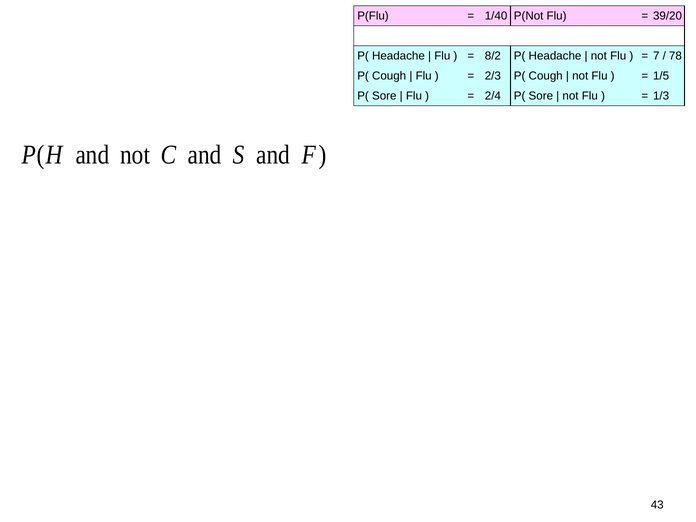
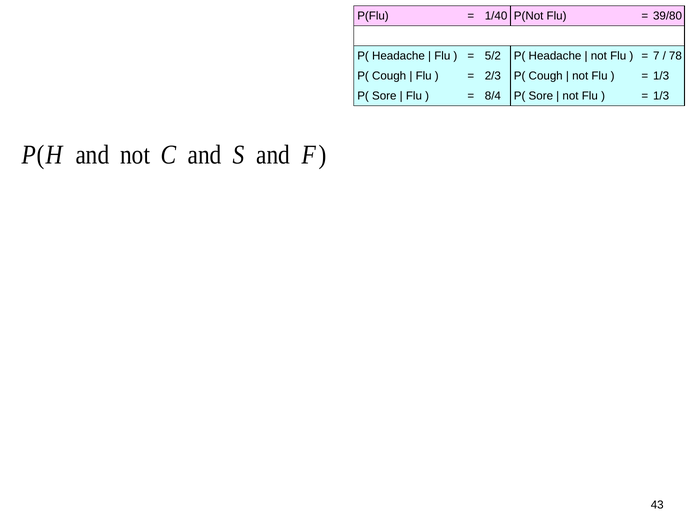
39/20: 39/20 -> 39/80 (667, 16)
8/2: 8/2 -> 5/2 (493, 56)
1/5: 1/5 -> 1/3 (661, 76)
2/4: 2/4 -> 8/4 (493, 96)
